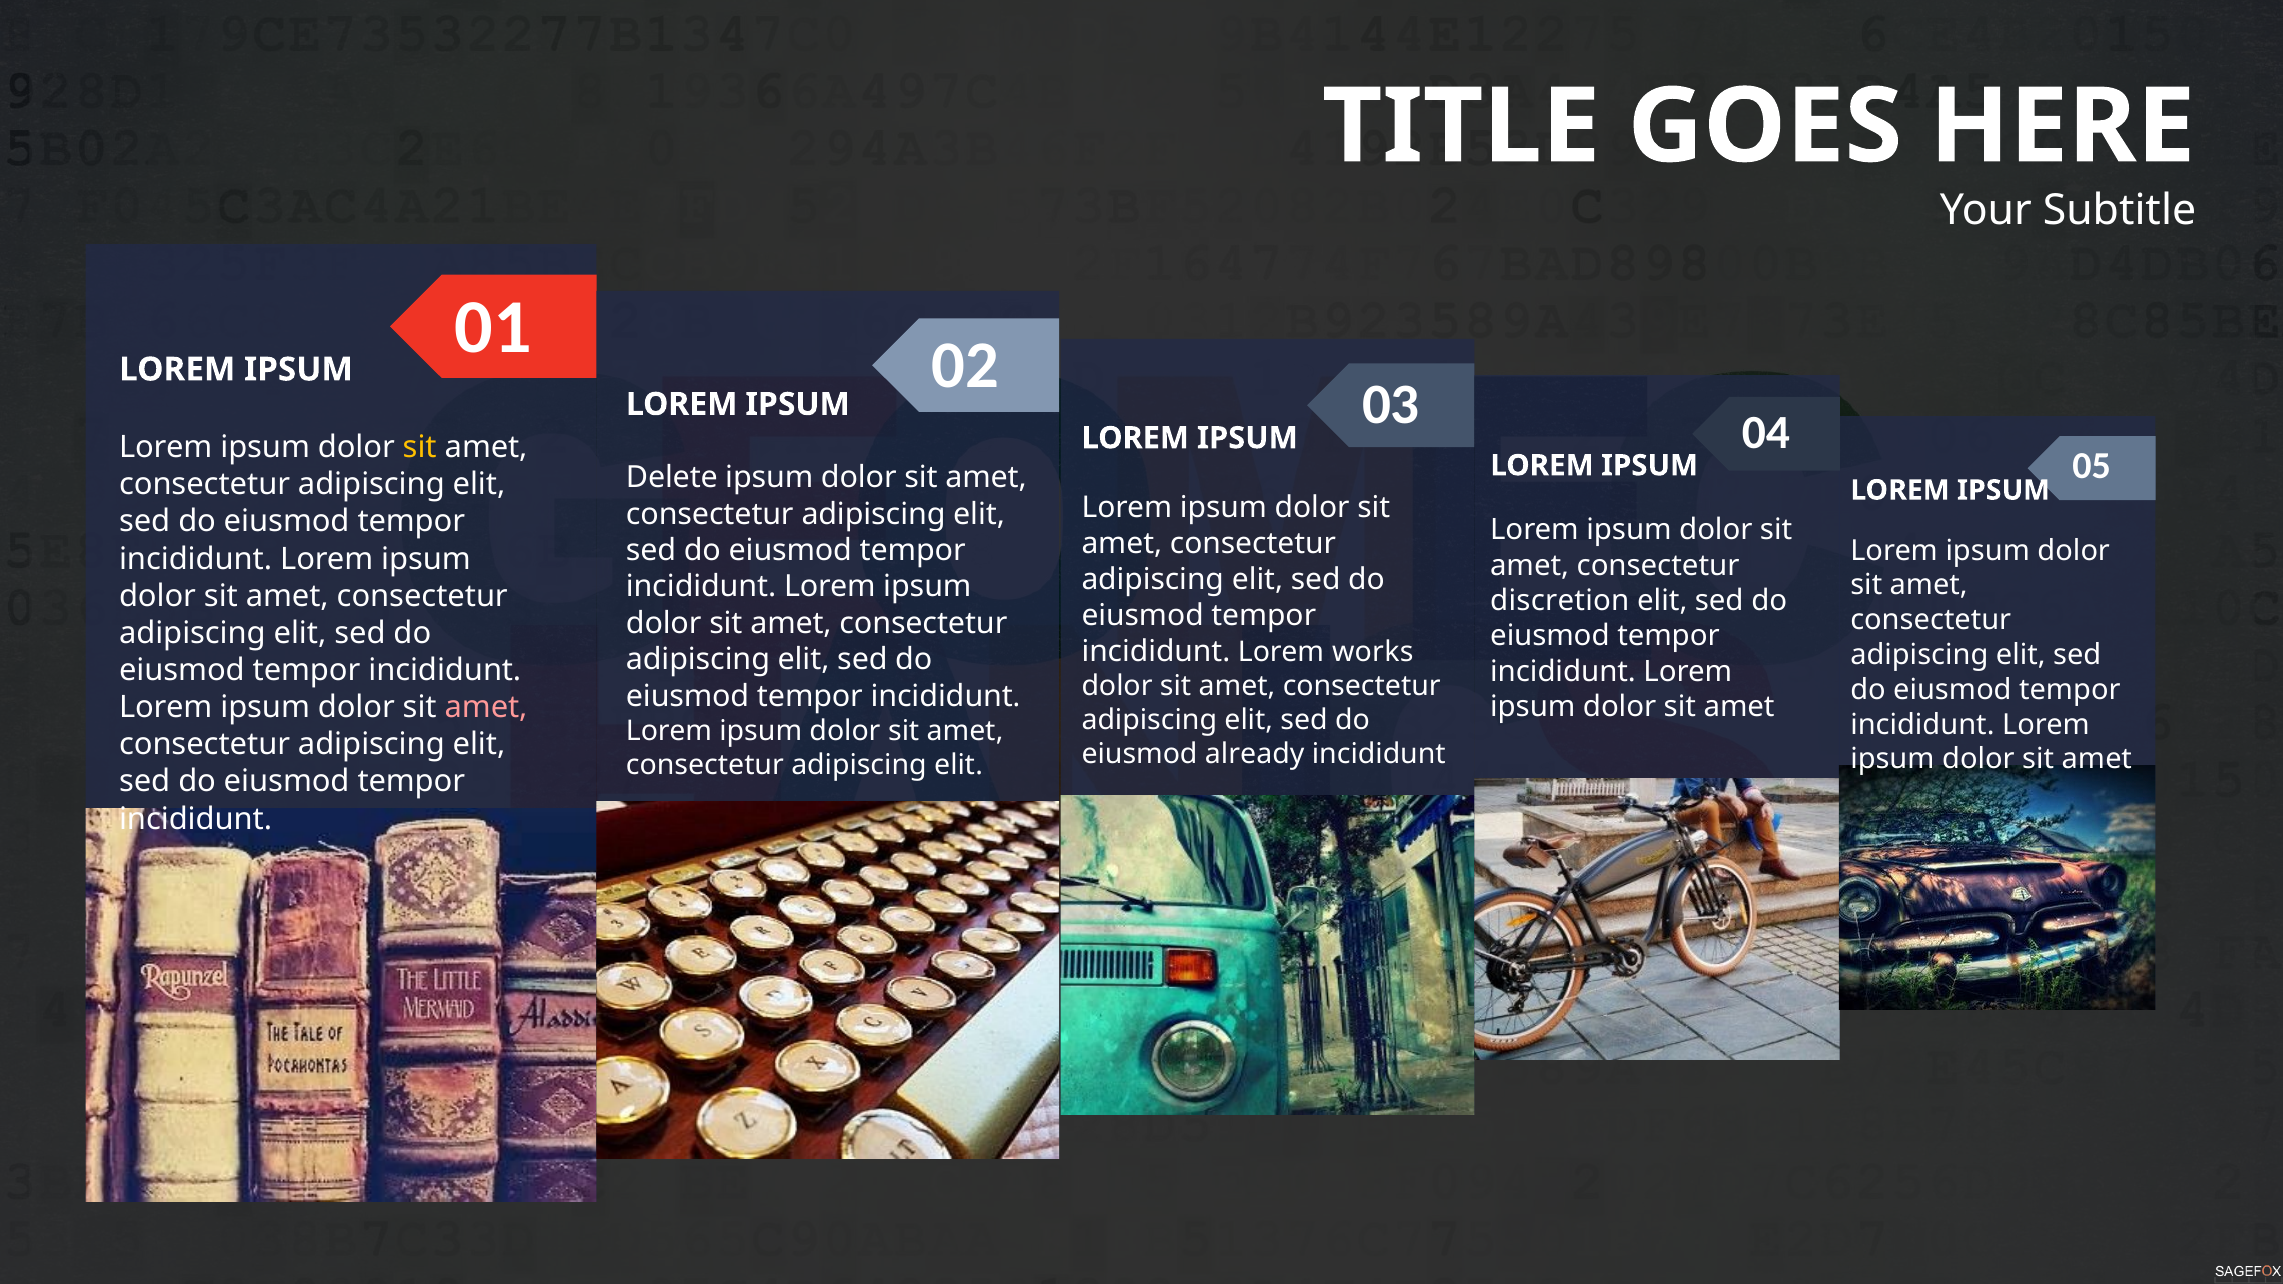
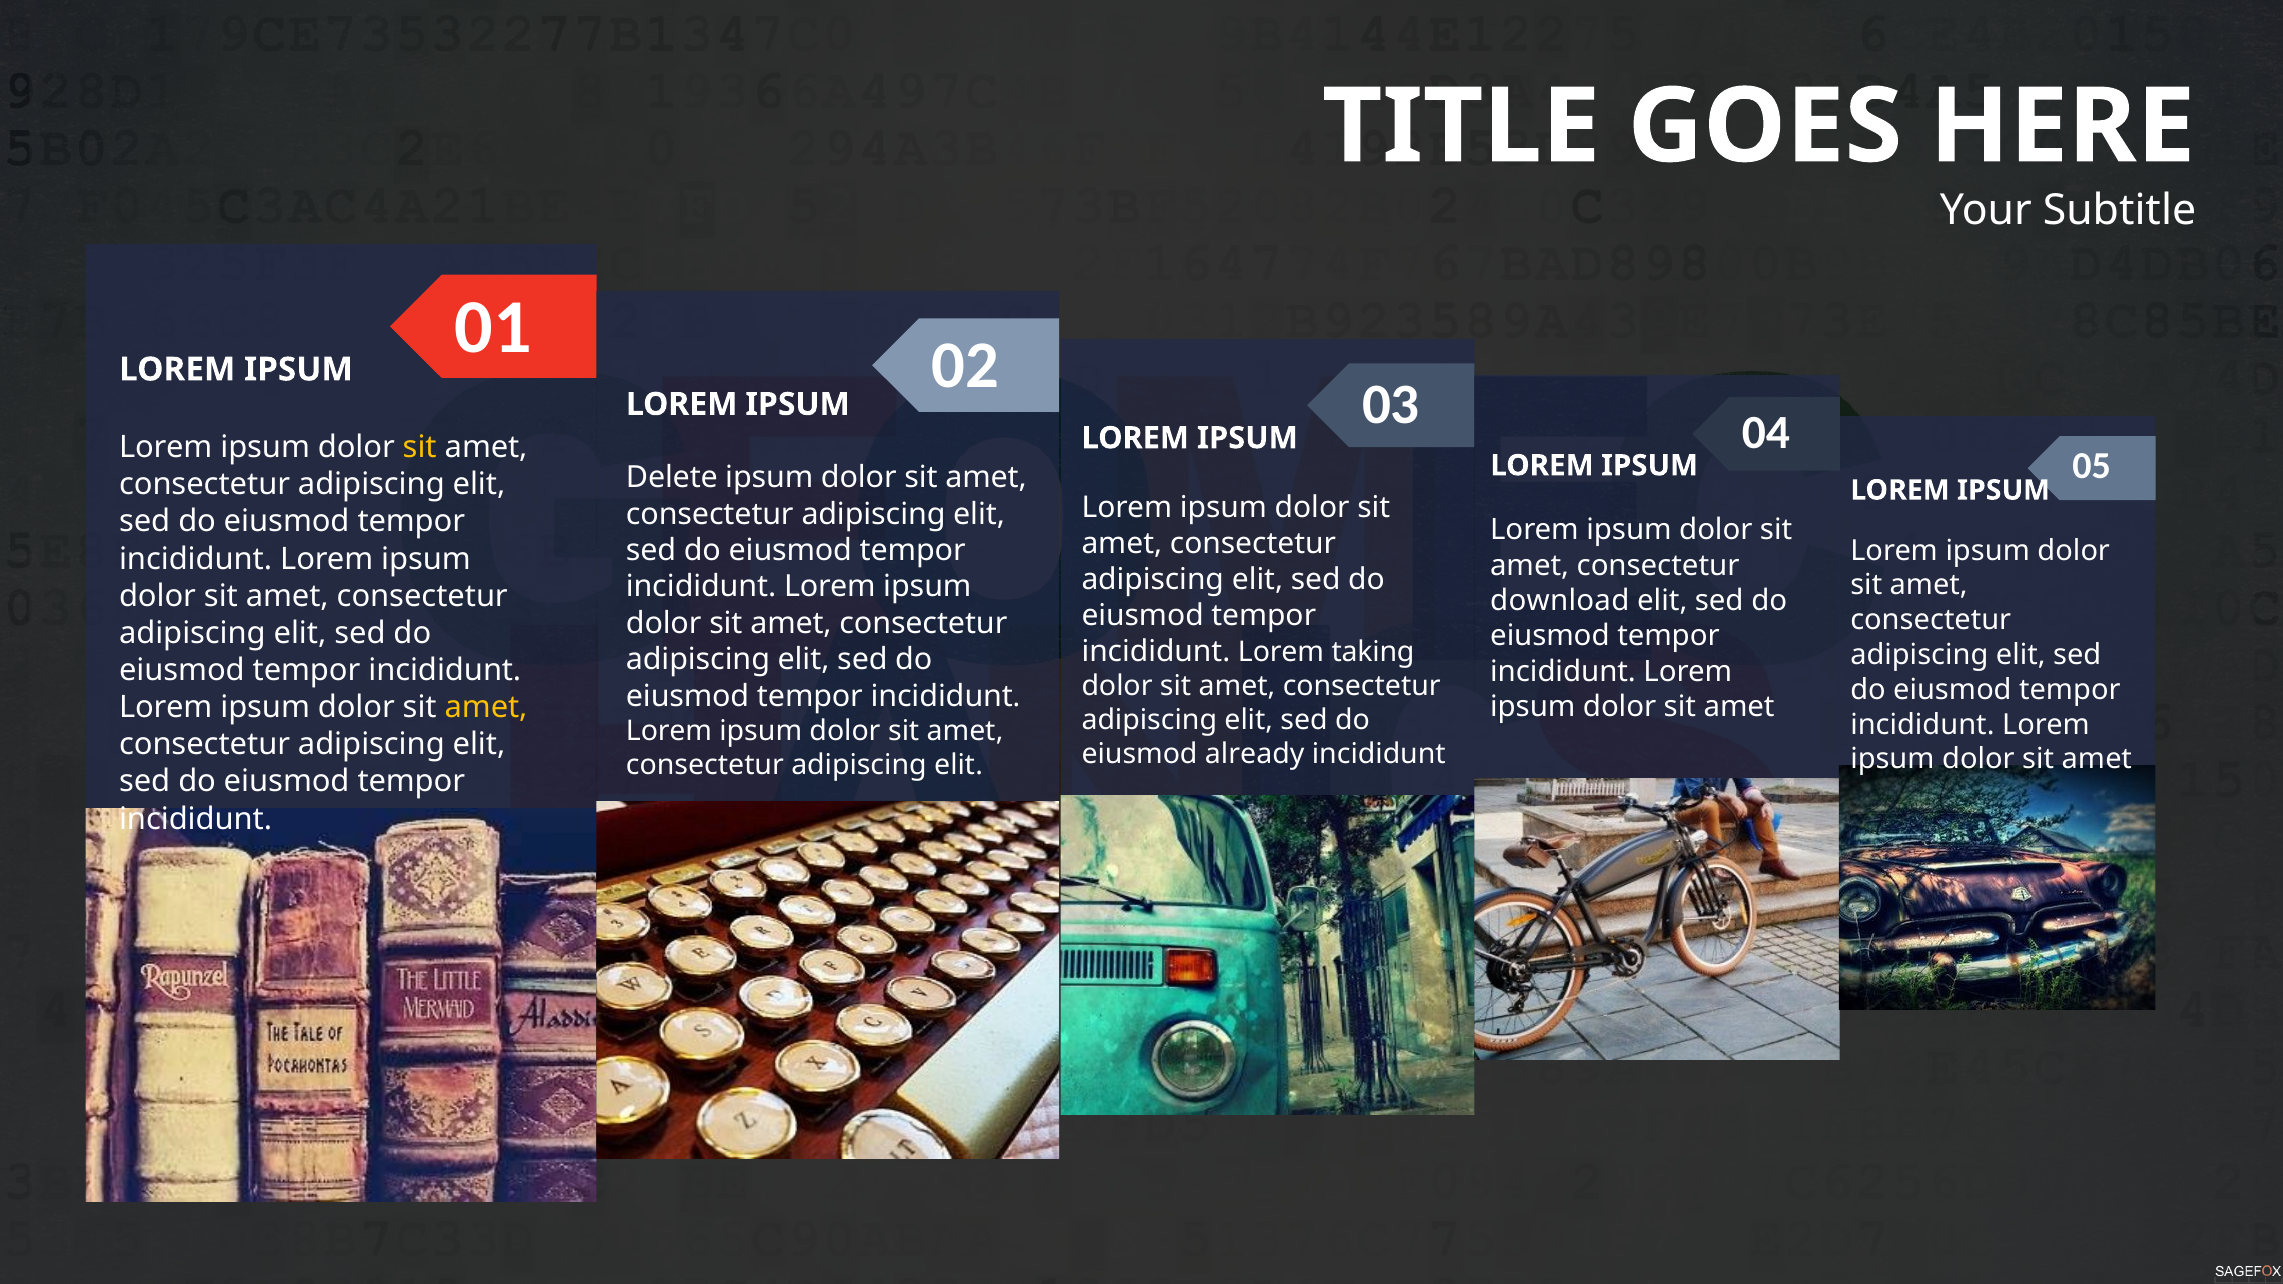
discretion: discretion -> download (1560, 601)
works: works -> taking (1373, 652)
amet colour: pink -> yellow (486, 708)
